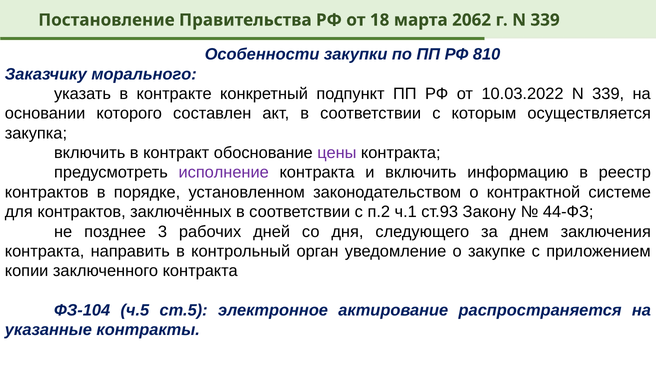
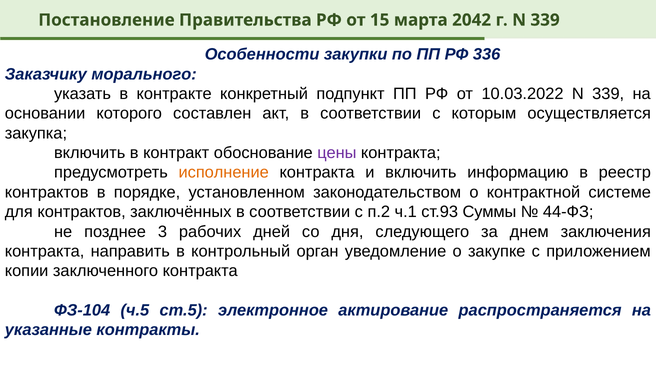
18: 18 -> 15 (380, 20)
2062: 2062 -> 2042 (472, 20)
810: 810 -> 336 (487, 54)
исполнение colour: purple -> orange (224, 173)
Закону: Закону -> Суммы (489, 212)
